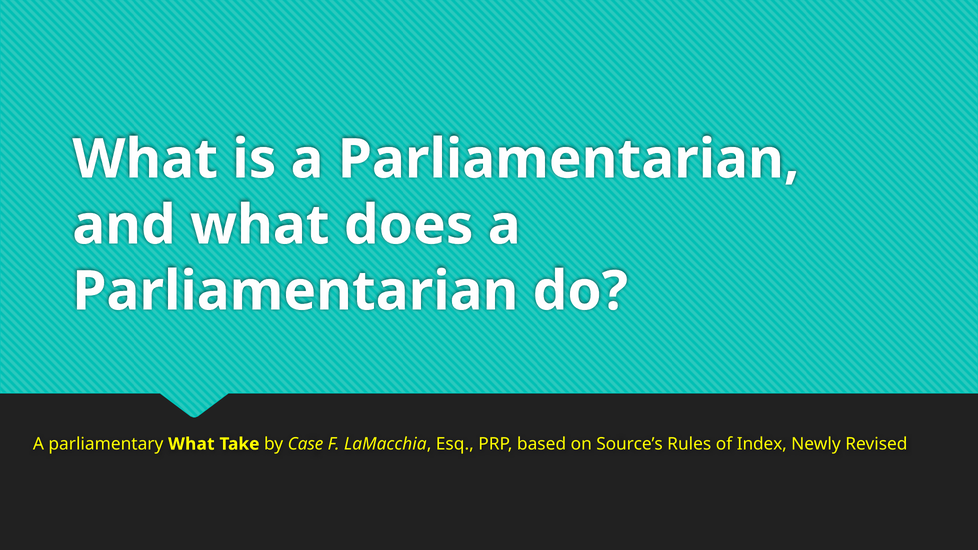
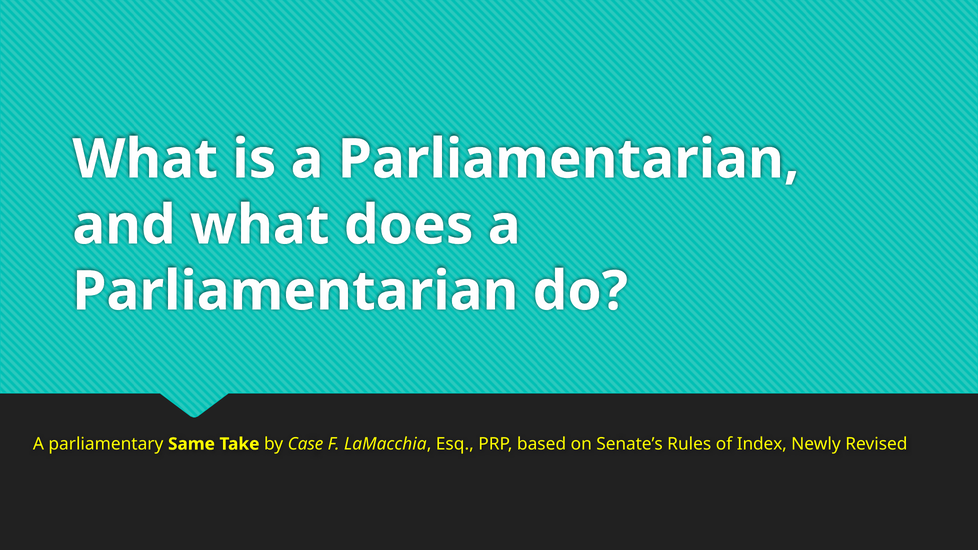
parliamentary What: What -> Same (191, 444)
Source’s: Source’s -> Senate’s (630, 444)
